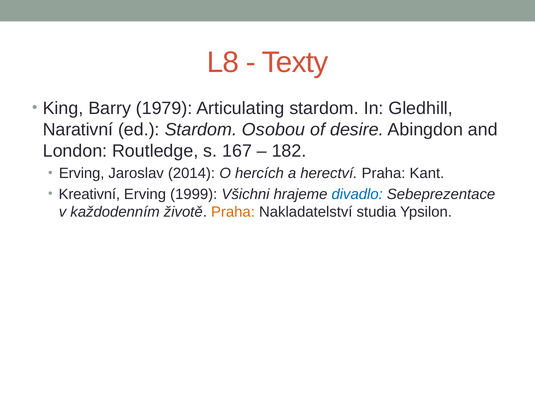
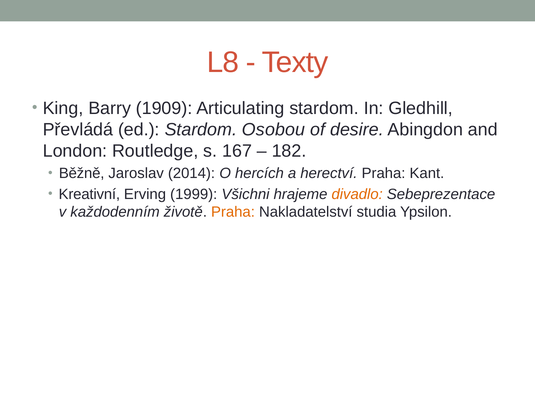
1979: 1979 -> 1909 (164, 108)
Narativní: Narativní -> Převládá (78, 130)
Erving: Erving -> Běžně (82, 173)
divadlo colour: blue -> orange (357, 194)
